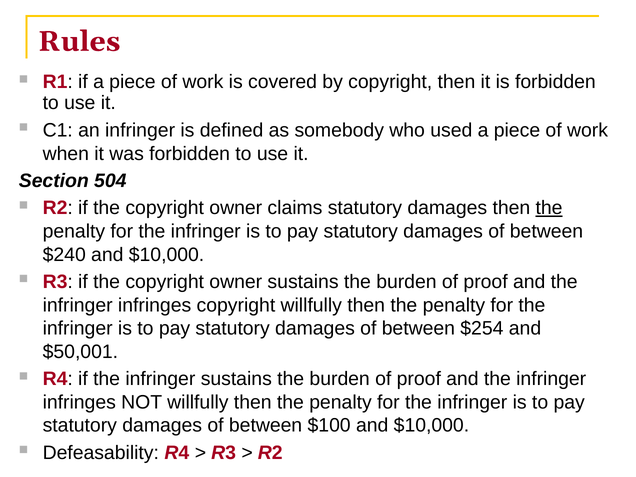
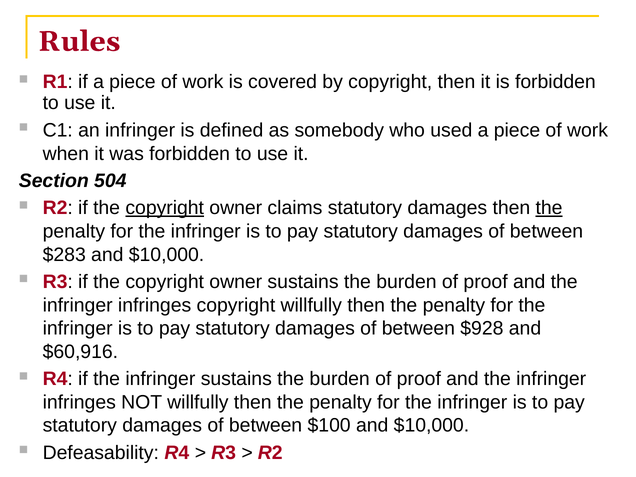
copyright underline: none -> present (165, 208)
$240: $240 -> $283 (64, 255)
$254: $254 -> $928 (482, 328)
$50,001: $50,001 -> $60,916 (80, 352)
